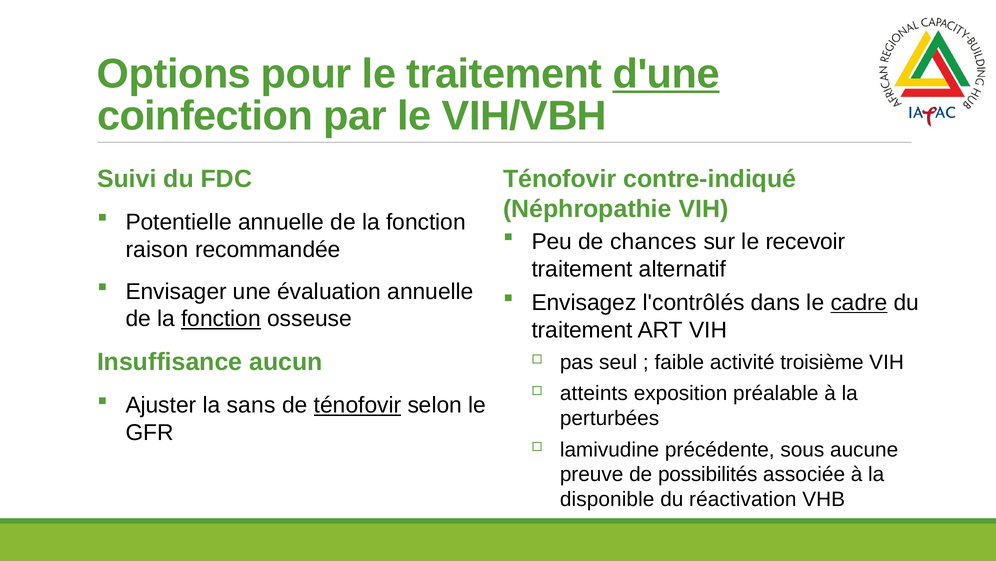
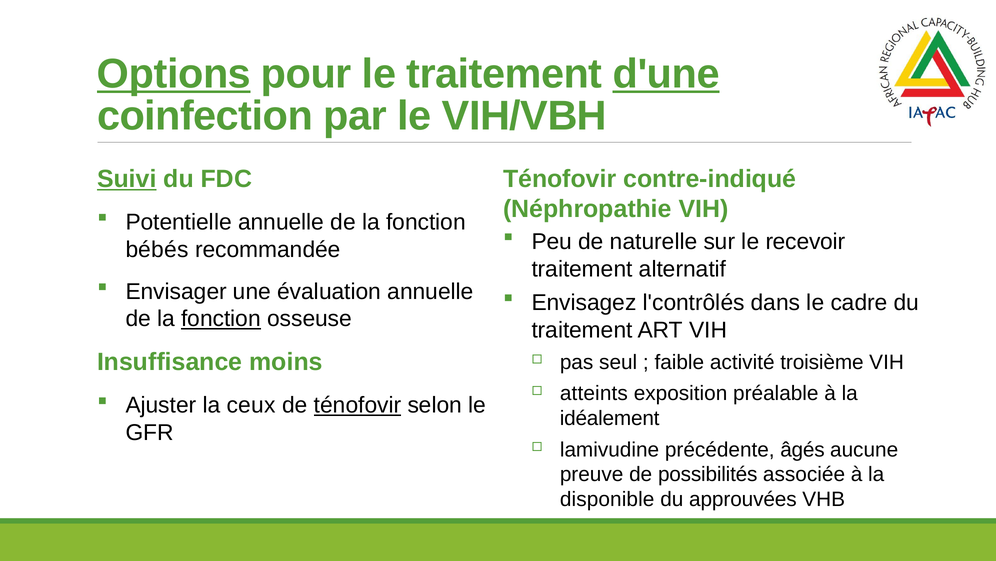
Options underline: none -> present (174, 74)
Suivi underline: none -> present (127, 179)
chances: chances -> naturelle (654, 241)
raison: raison -> bébés (157, 249)
cadre underline: present -> none (859, 302)
aucun: aucun -> moins (286, 362)
sans: sans -> ceux (251, 405)
perturbées: perturbées -> idéalement (610, 418)
sous: sous -> âgés (802, 449)
réactivation: réactivation -> approuvées (743, 499)
